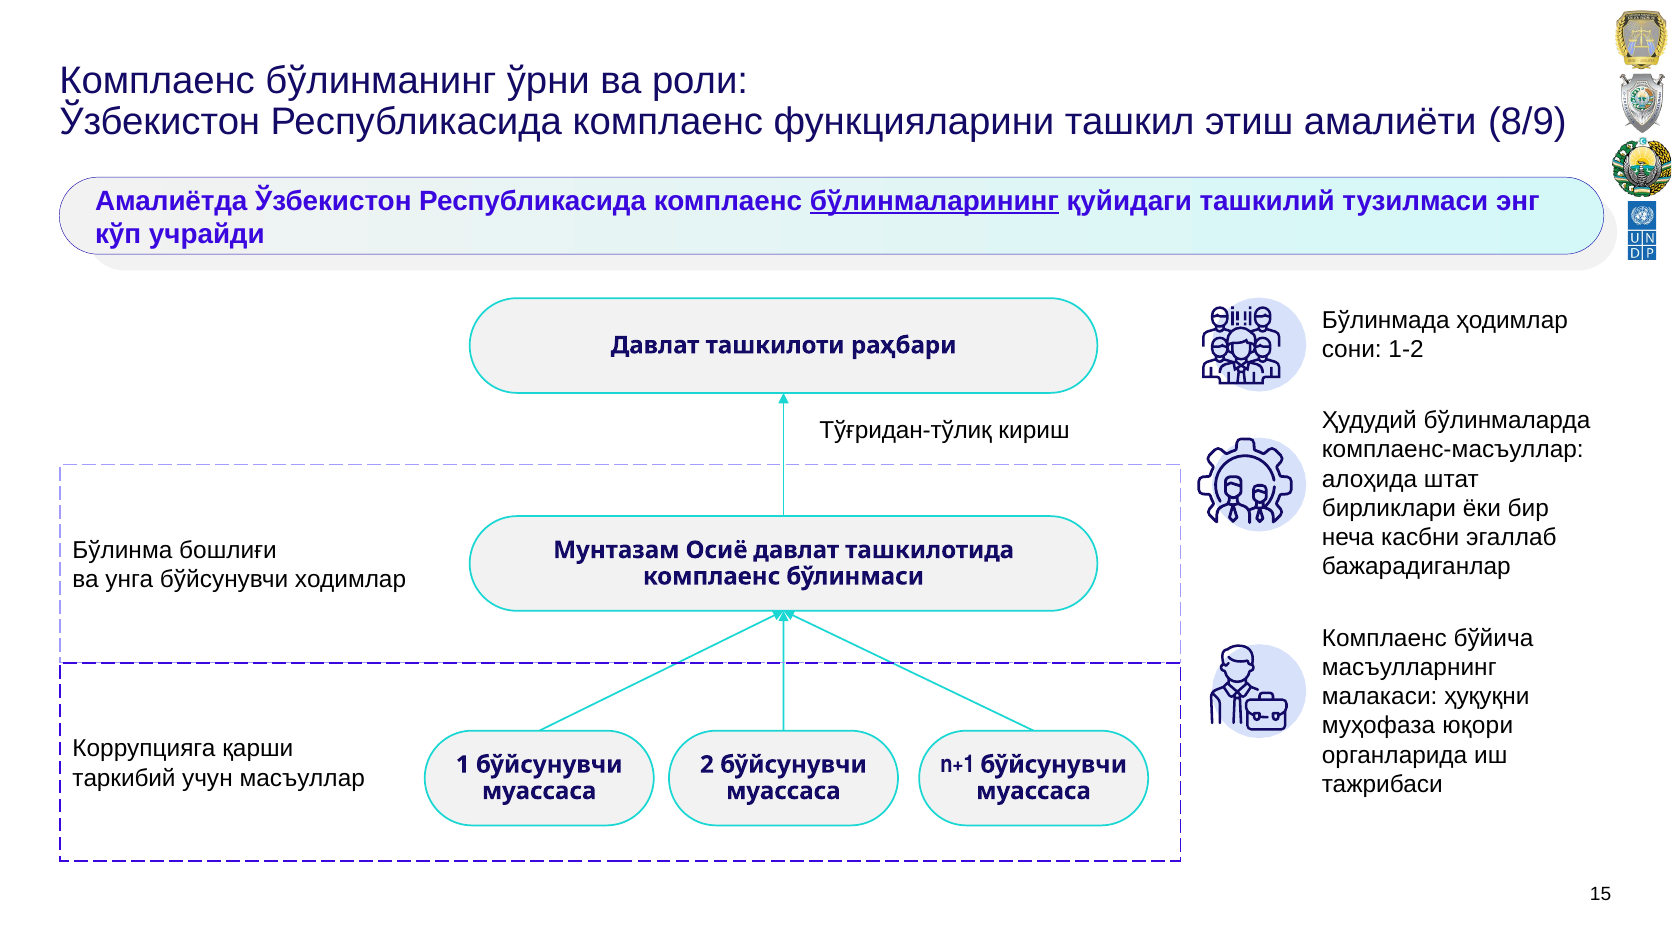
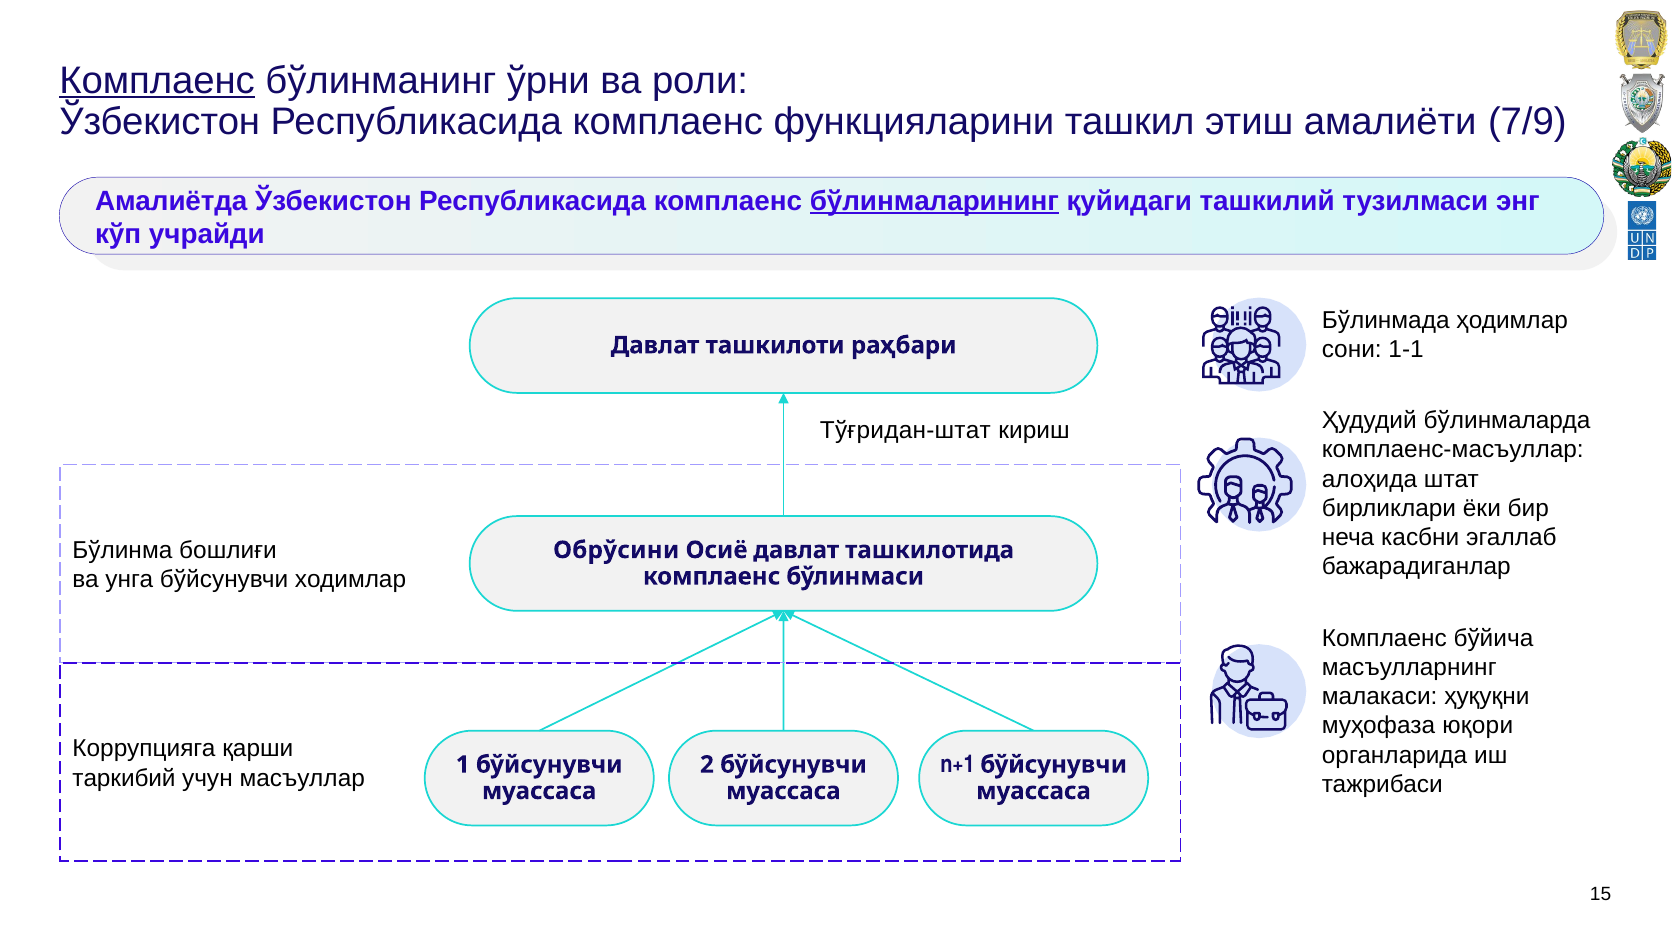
Комплаенс underline: none -> present (157, 81)
8/9: 8/9 -> 7/9 (1527, 122)
1-2: 1-2 -> 1-1 (1406, 349)
Тўғридан-тўлиқ: Тўғридан-тўлиқ -> Тўғридан-штат (905, 431)
Мунтазам: Мунтазам -> Обрўсини (616, 550)
